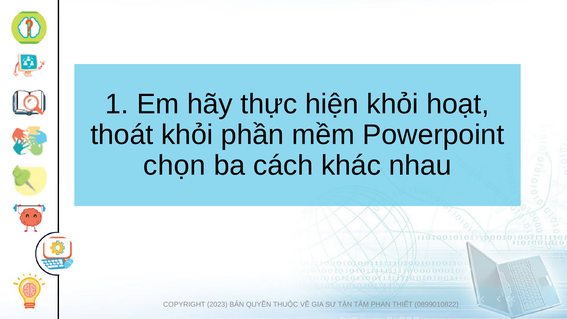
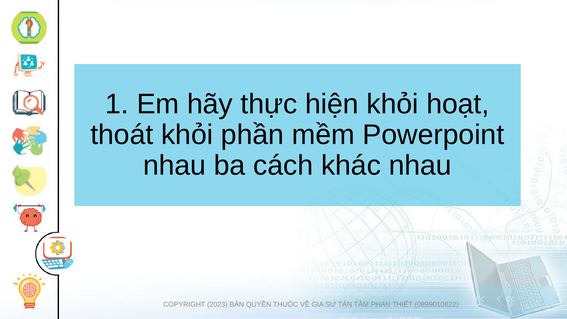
chọn: chọn -> nhau (175, 165)
